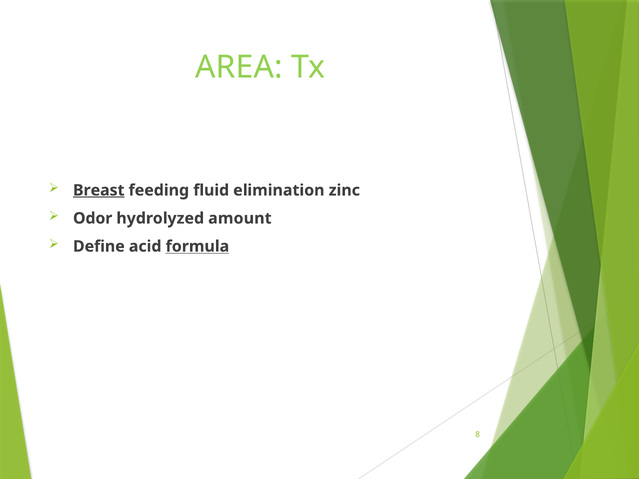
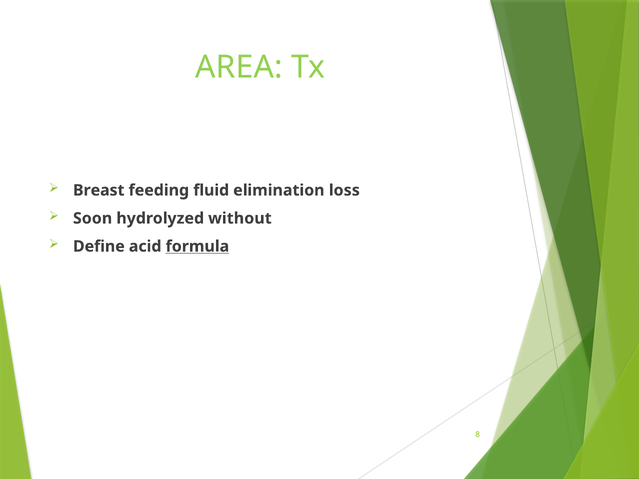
Breast underline: present -> none (99, 190)
zinc: zinc -> loss (344, 190)
Odor: Odor -> Soon (93, 218)
amount: amount -> without (240, 218)
